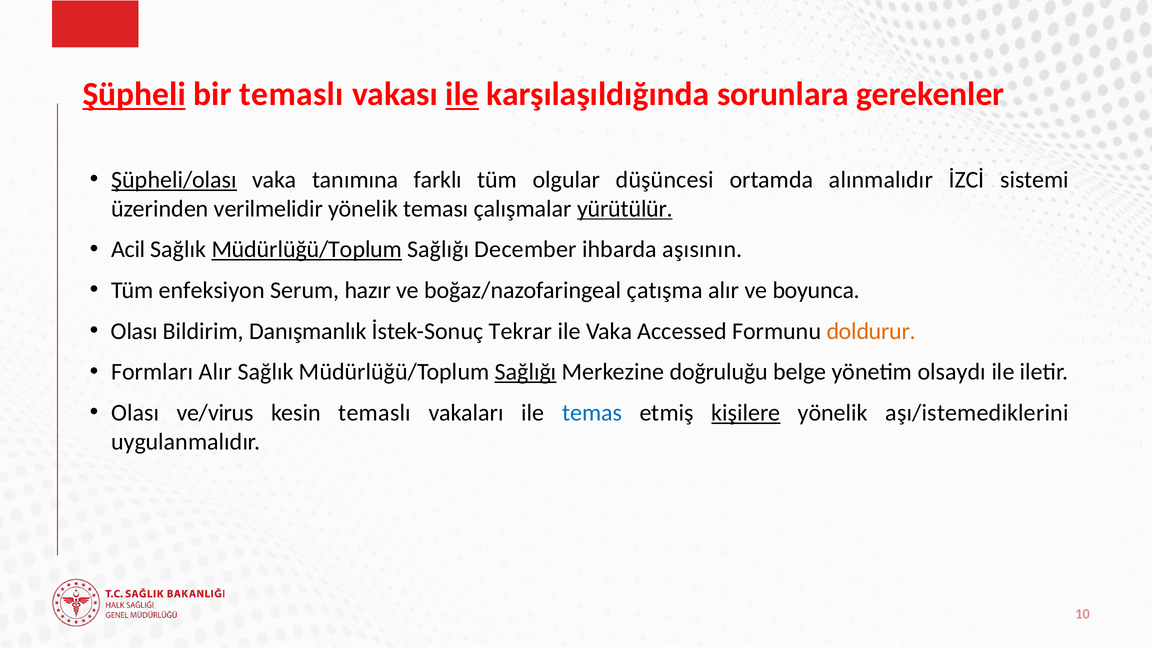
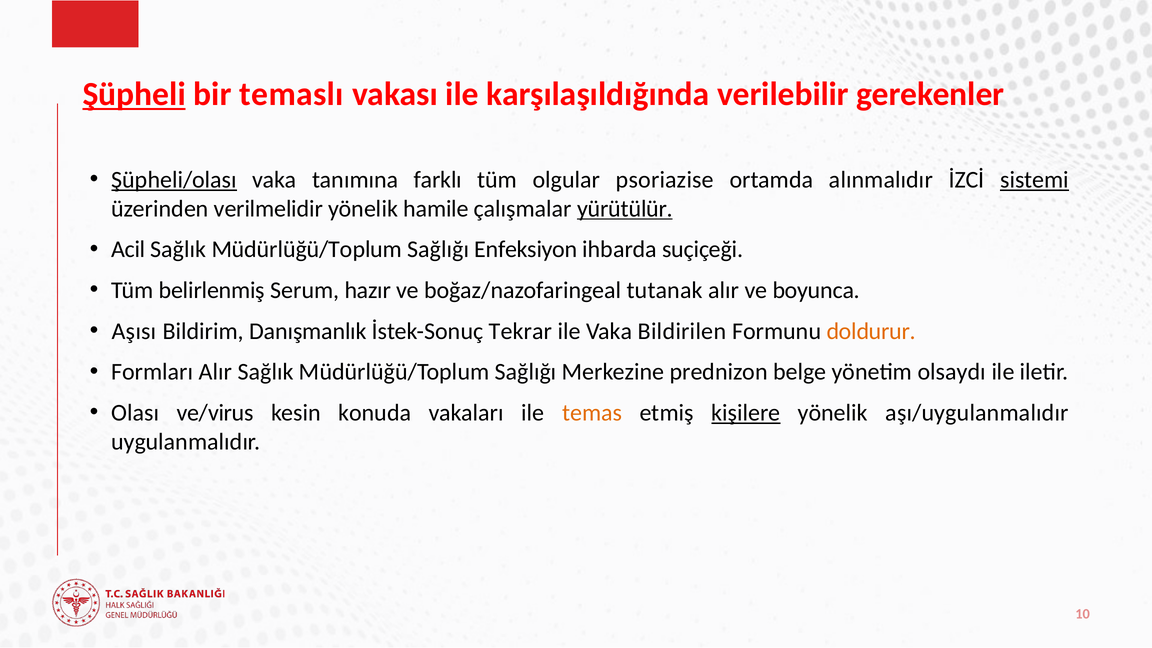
ile underline: present -> none (462, 94)
sorunlara: sorunlara -> verilebilir (783, 94)
düşüncesi: düşüncesi -> psoriazise (665, 180)
sistemi underline: none -> present (1035, 180)
teması: teması -> hamile (436, 209)
Müdürlüğü/Toplum underline: present -> none (307, 250)
December: December -> Enfeksiyon (526, 250)
aşısının: aşısının -> suçiçeği (703, 250)
enfeksiyon: enfeksiyon -> belirlenmiş (212, 290)
çatışma: çatışma -> tutanak (665, 290)
Olası: Olası -> Aşısı (134, 331)
Accessed: Accessed -> Bildirilen (682, 331)
Sağlığı underline: present -> none (526, 372)
doğruluğu: doğruluğu -> prednizon (719, 372)
kesin temaslı: temaslı -> konuda (375, 413)
temas colour: blue -> orange (592, 413)
aşı/istemediklerini: aşı/istemediklerini -> aşı/uygulanmalıdır (977, 413)
